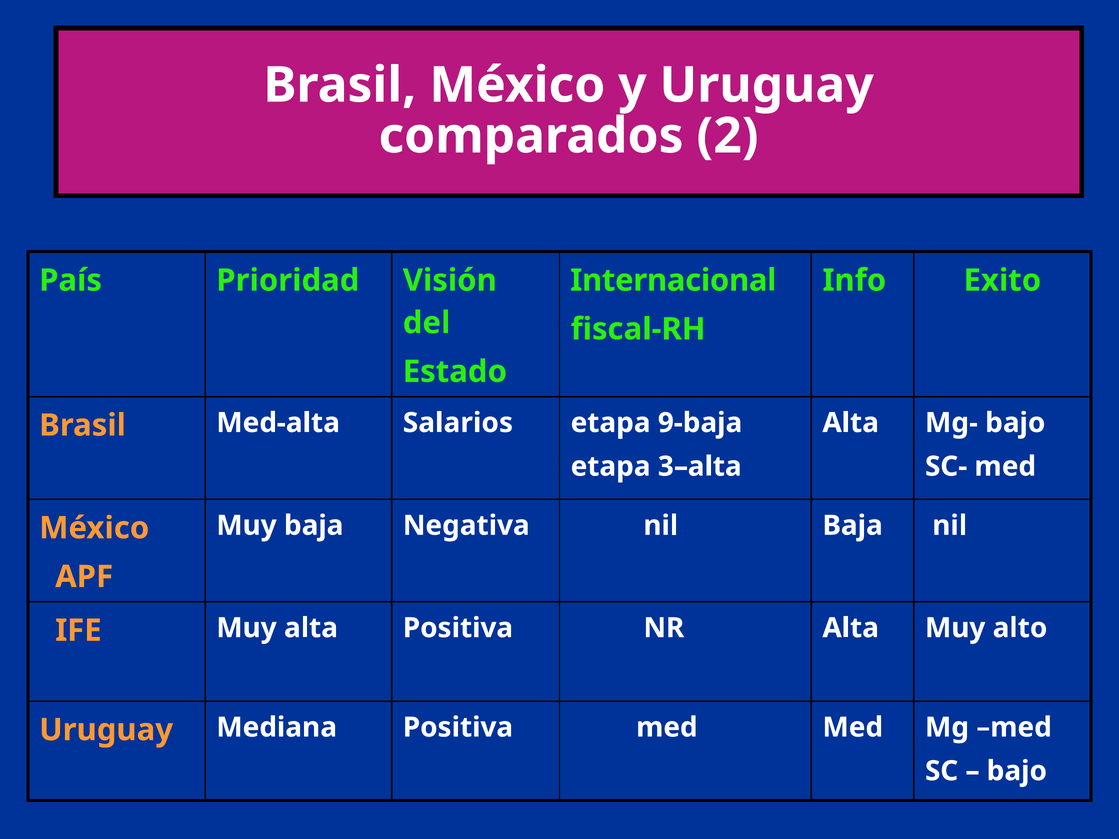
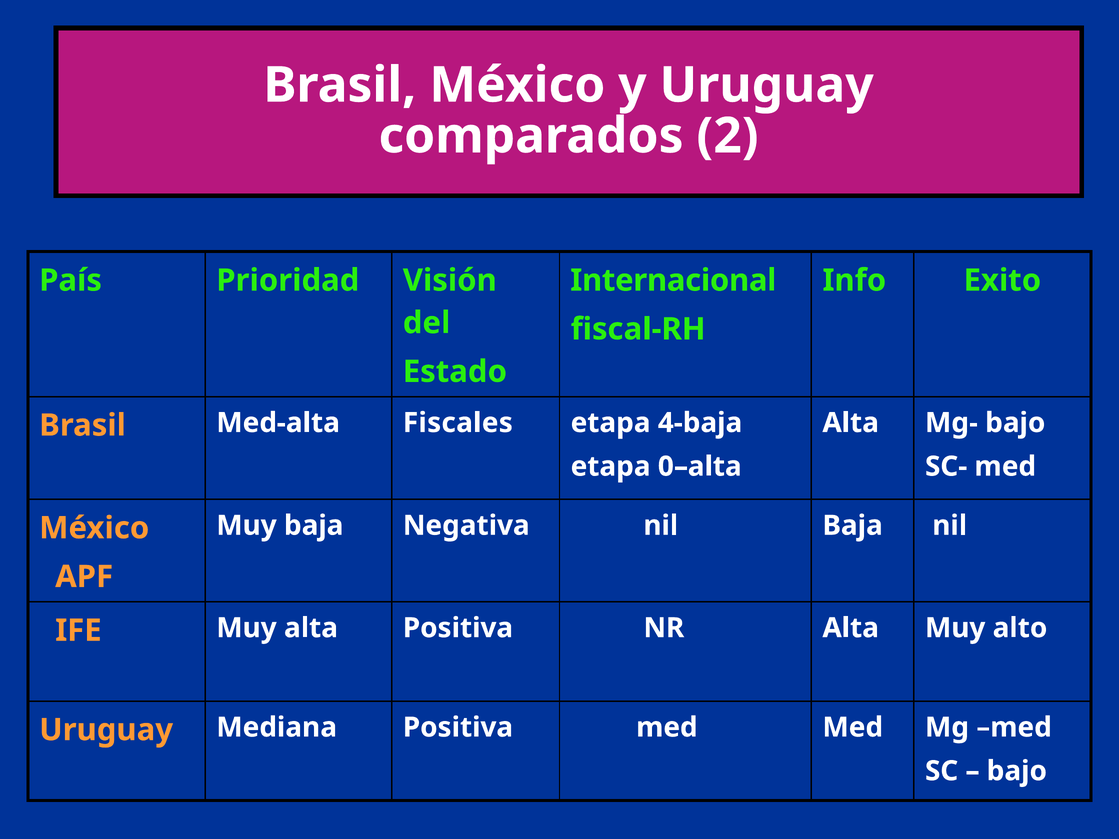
Salarios: Salarios -> Fiscales (458, 423)
9-baja: 9-baja -> 4-baja (700, 423)
3–alta: 3–alta -> 0–alta (700, 467)
